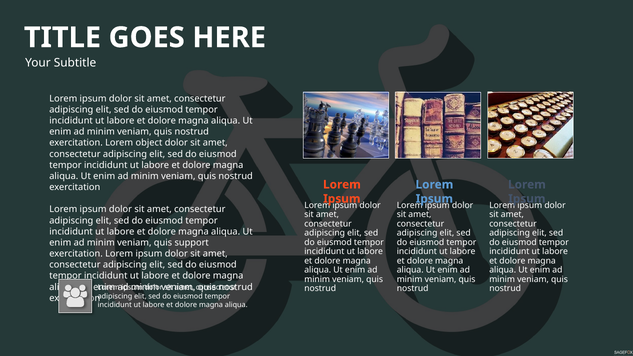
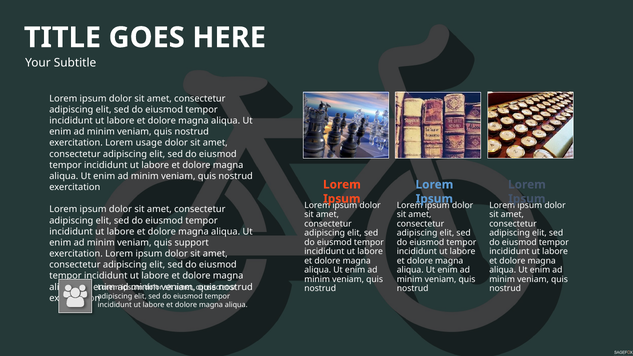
object: object -> usage (149, 143)
